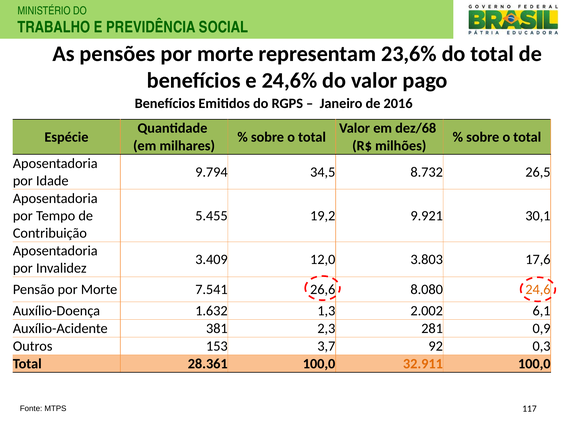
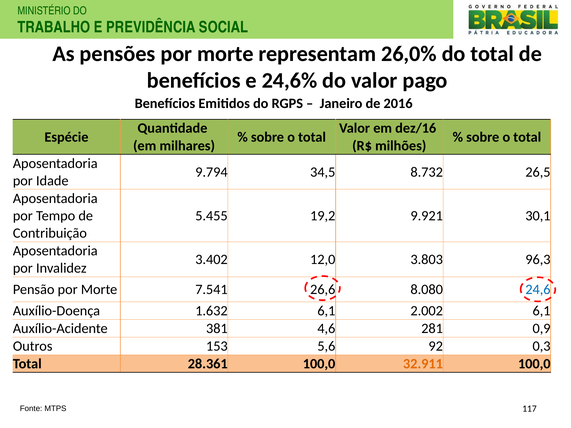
23,6%: 23,6% -> 26,0% (409, 54)
dez/68: dez/68 -> dez/16 (416, 128)
3.409: 3.409 -> 3.402 (211, 260)
17,6: 17,6 -> 96,3 (538, 260)
24,6 colour: orange -> blue (538, 290)
1.632 1,3: 1,3 -> 6,1 (326, 311)
2,3: 2,3 -> 4,6 (326, 329)
3,7: 3,7 -> 5,6 (326, 346)
